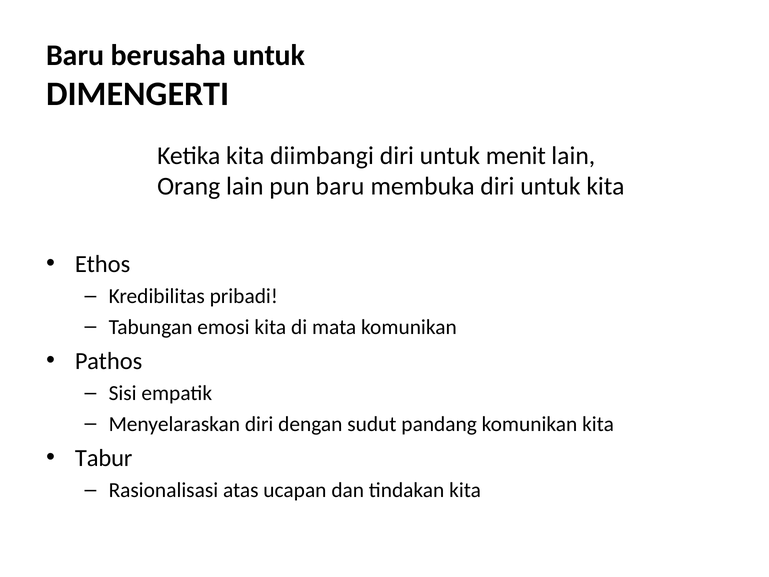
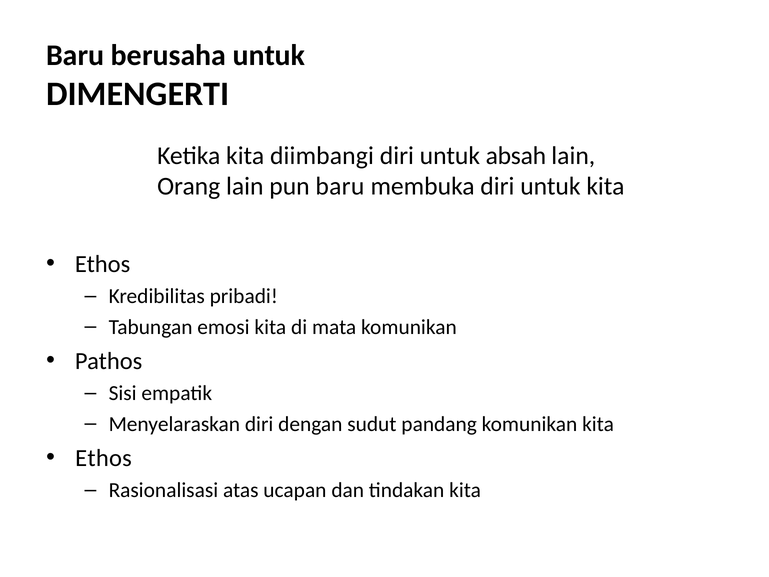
menit: menit -> absah (516, 156)
Tabur: Tabur -> Ethos (103, 458)
